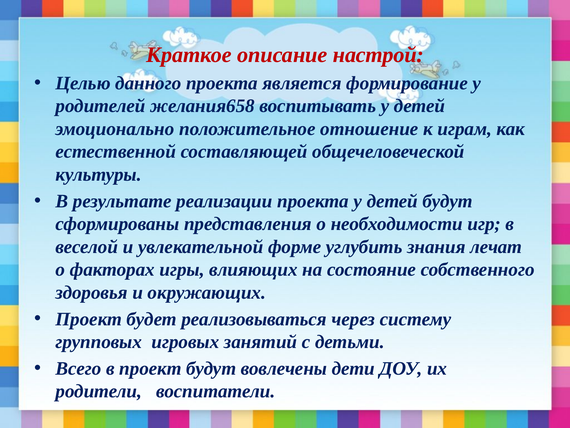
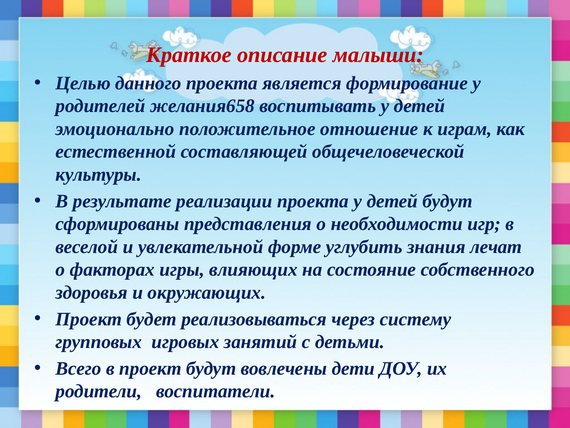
настрой: настрой -> малыши (378, 55)
